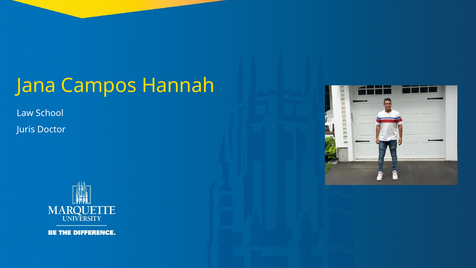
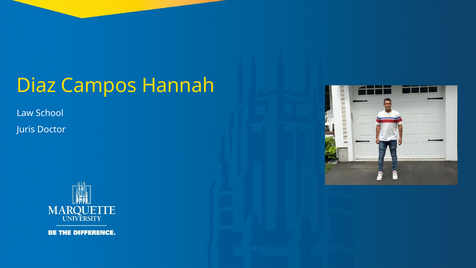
Jana: Jana -> Diaz (36, 86)
